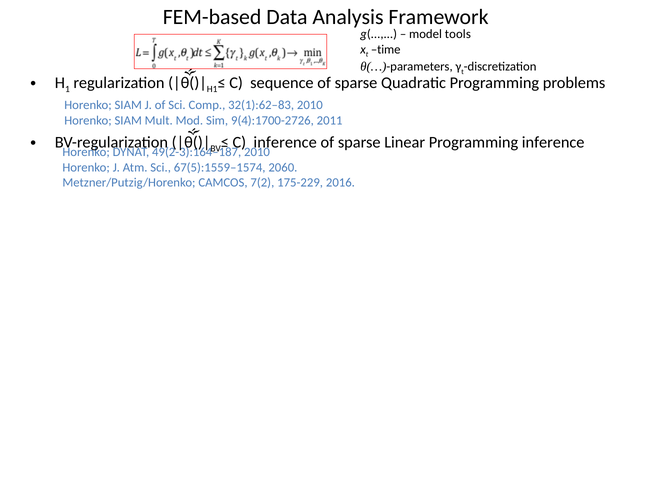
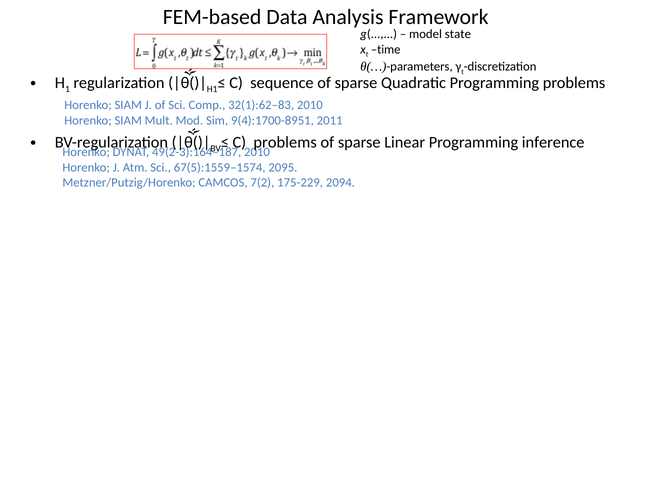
tools: tools -> state (458, 34)
9(4):1700-2726: 9(4):1700-2726 -> 9(4):1700-8951 (272, 121)
inference: inference -> problems (285, 142)
2060: 2060 -> 2095 (283, 168)
2016: 2016 -> 2094 (340, 183)
